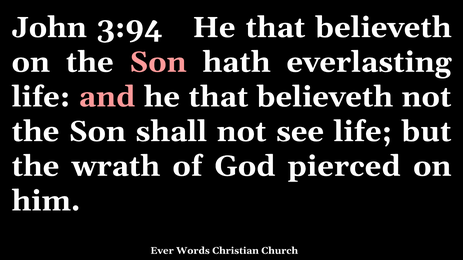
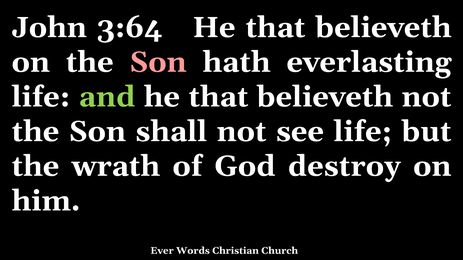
3:94: 3:94 -> 3:64 (130, 28)
and colour: pink -> light green (107, 97)
pierced: pierced -> destroy (344, 167)
